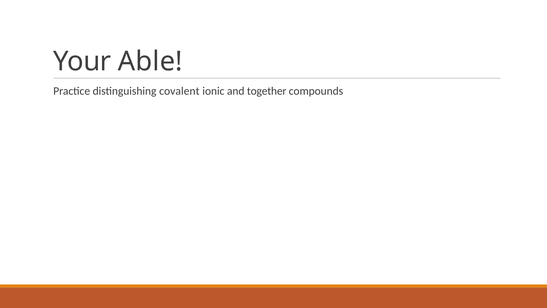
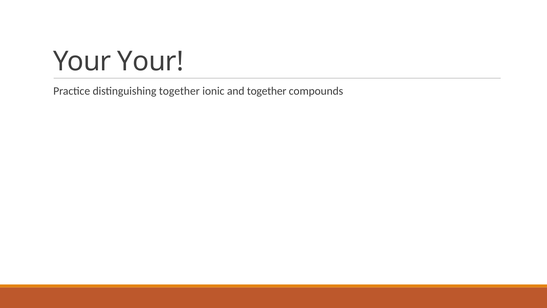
Your Able: Able -> Your (150, 61)
distinguishing covalent: covalent -> together (179, 91)
